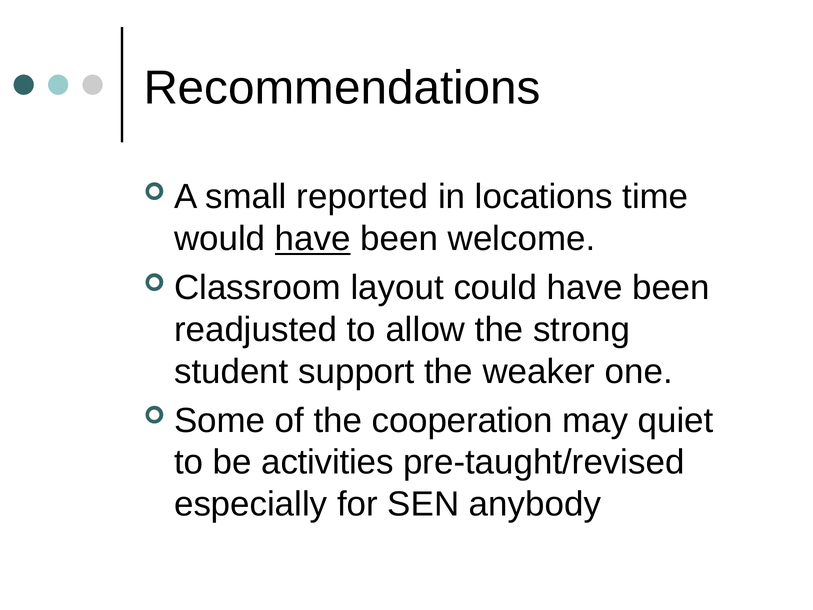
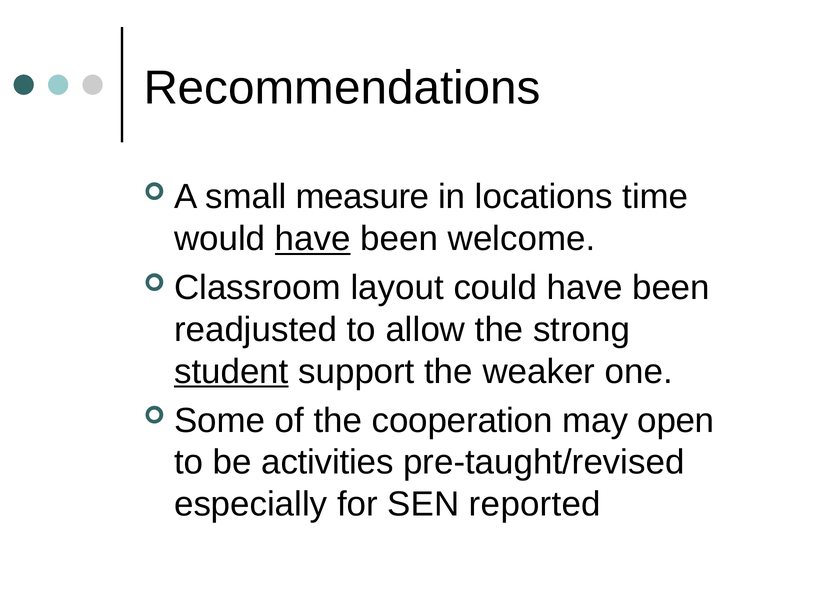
reported: reported -> measure (362, 197)
student underline: none -> present (231, 371)
quiet: quiet -> open (676, 420)
anybody: anybody -> reported (535, 504)
